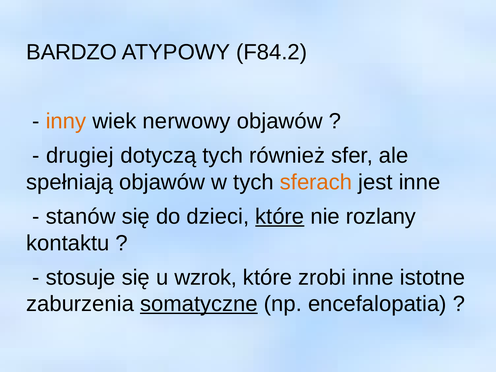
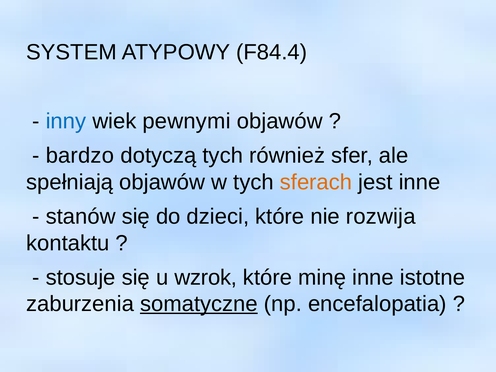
BARDZO: BARDZO -> SYSTEM (71, 52)
F84.2: F84.2 -> F84.4 (272, 52)
inny colour: orange -> blue (66, 121)
nerwowy: nerwowy -> pewnymi (187, 121)
drugiej: drugiej -> bardzo (80, 156)
które underline: present -> none (280, 217)
rozlany: rozlany -> rozwija (381, 217)
zrobi: zrobi -> minę (322, 278)
